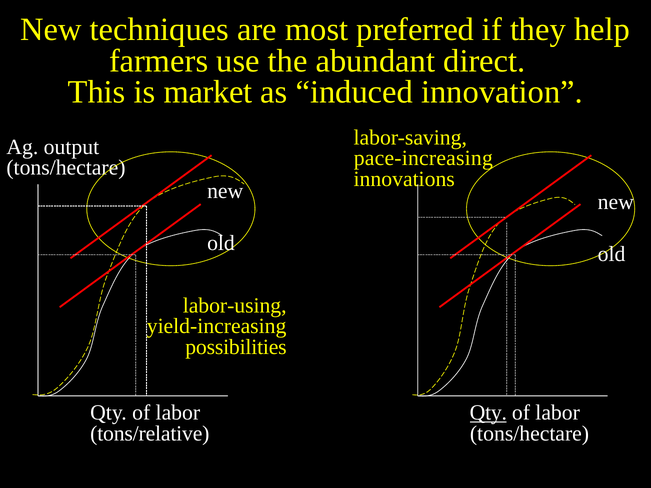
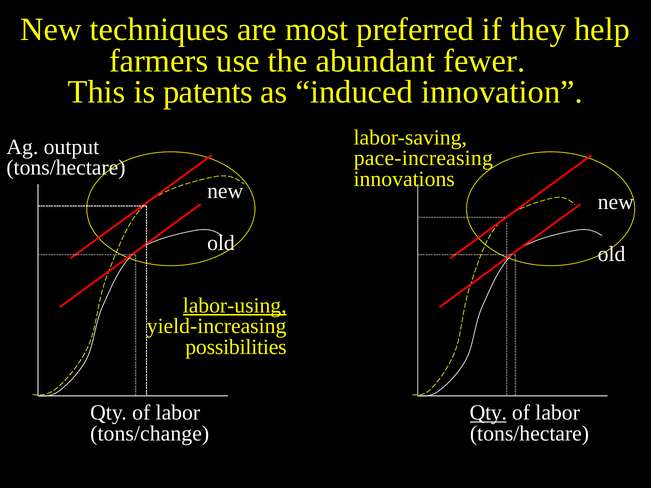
direct: direct -> fewer (484, 61)
market: market -> patents (208, 92)
labor-using underline: none -> present (235, 306)
tons/relative: tons/relative -> tons/change (150, 434)
